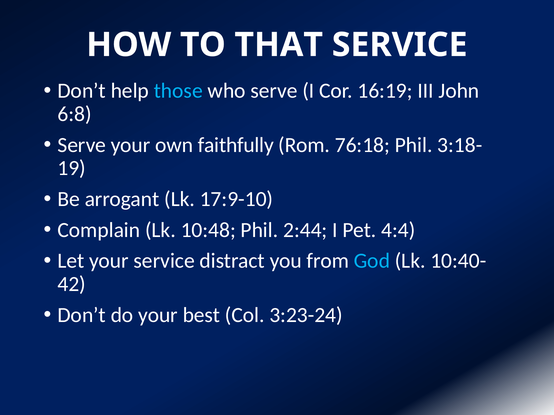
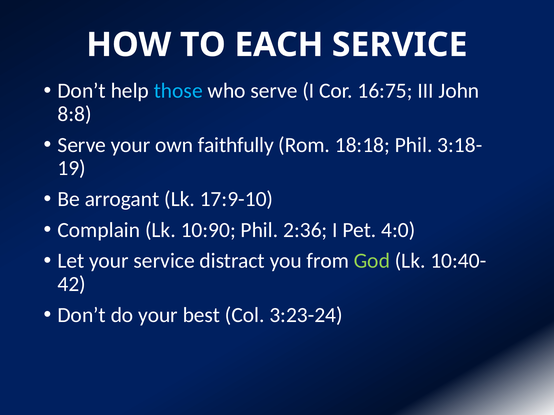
THAT: THAT -> EACH (279, 45)
16:19: 16:19 -> 16:75 (385, 91)
6:8: 6:8 -> 8:8 (75, 114)
76:18: 76:18 -> 18:18 (362, 145)
10:48: 10:48 -> 10:90 (208, 230)
2:44: 2:44 -> 2:36 (305, 230)
4:4: 4:4 -> 4:0 (398, 230)
God colour: light blue -> light green (372, 261)
